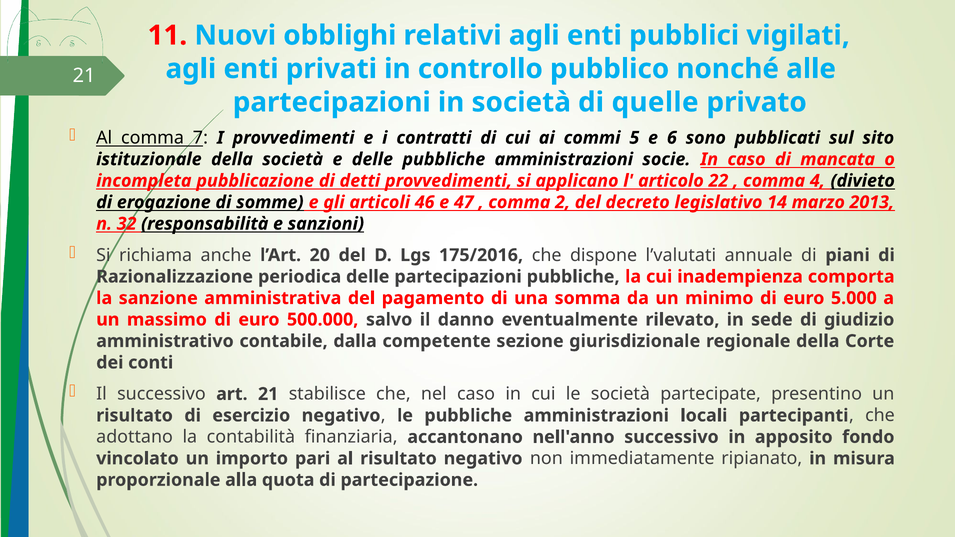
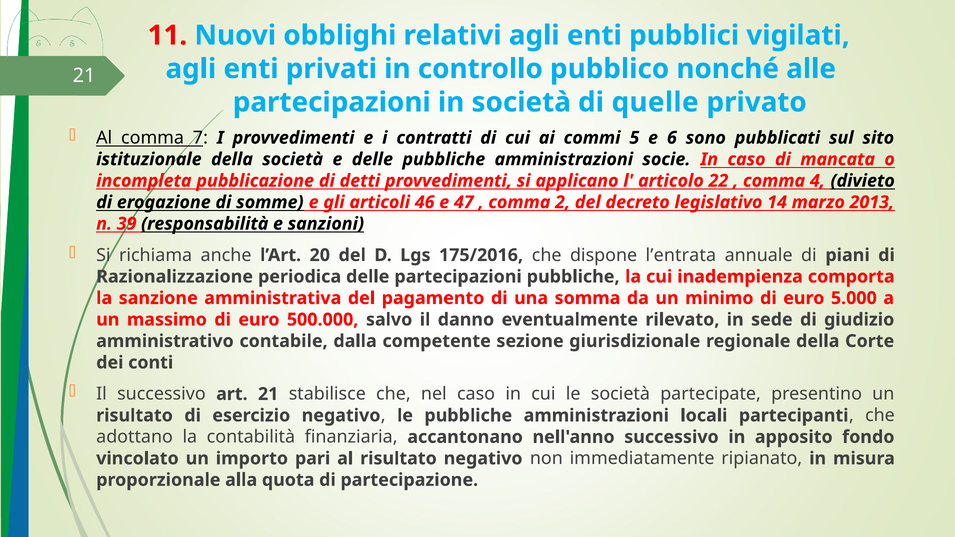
32: 32 -> 39 (127, 224)
l’valutati: l’valutati -> l’entrata (681, 255)
